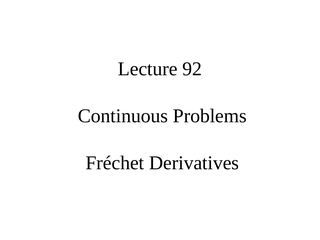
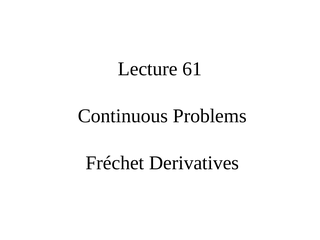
92: 92 -> 61 (192, 69)
